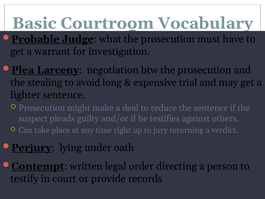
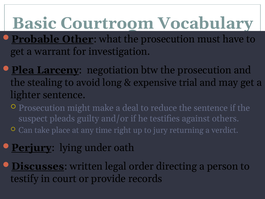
Judge: Judge -> Other (78, 39)
Contempt: Contempt -> Discusses (38, 166)
